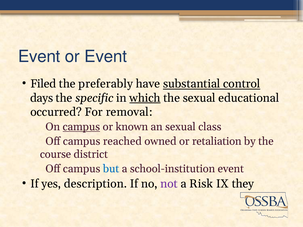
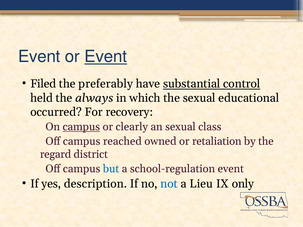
Event underline: none -> present (106, 57)
days: days -> held (42, 98)
specific: specific -> always (94, 98)
which underline: present -> none (145, 98)
removal: removal -> recovery (129, 112)
known: known -> clearly (132, 127)
course: course -> regard (55, 155)
school-institution: school-institution -> school-regulation (173, 169)
not colour: purple -> blue (169, 184)
Risk: Risk -> Lieu (201, 184)
they: they -> only (243, 184)
